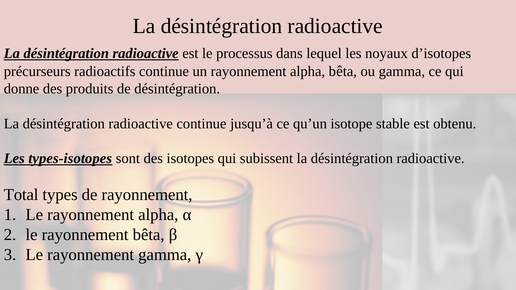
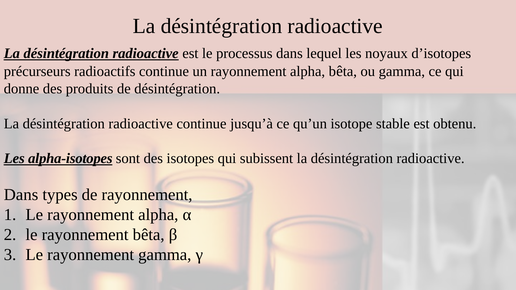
types-isotopes: types-isotopes -> alpha-isotopes (70, 159)
Total: Total -> Dans (21, 195)
